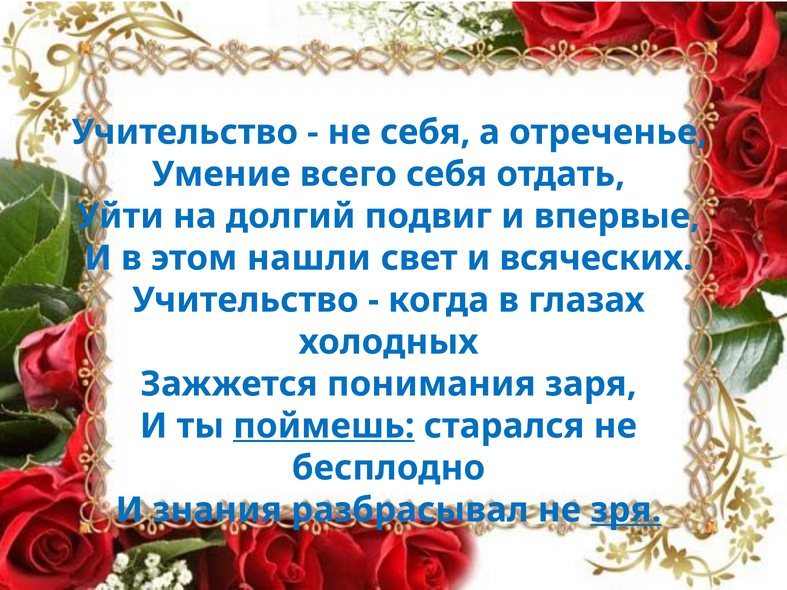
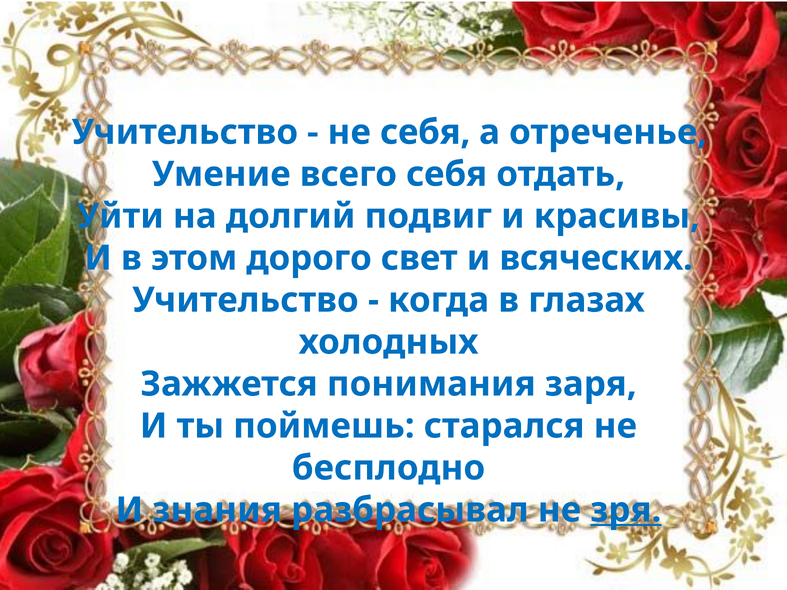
впервые: впервые -> красивы (617, 216)
нашли: нашли -> дорого (309, 258)
поймешь underline: present -> none (324, 426)
